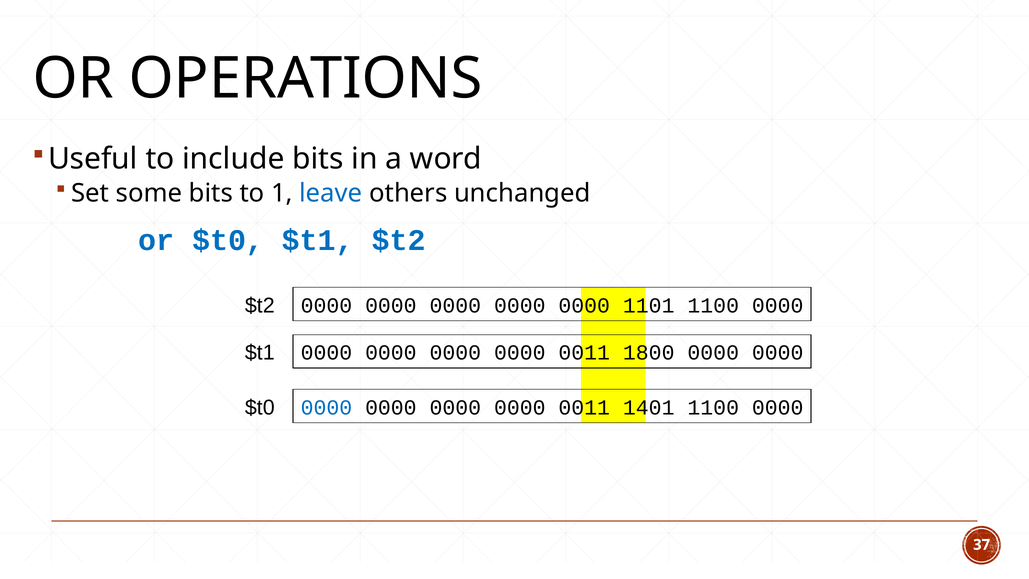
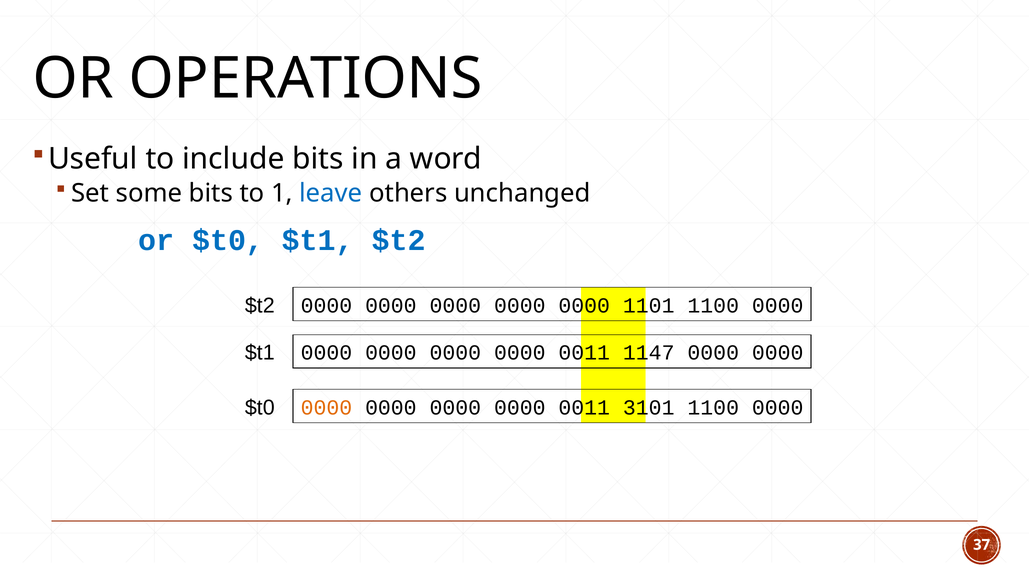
1800: 1800 -> 1147 (649, 353)
0000 colour: blue -> orange (326, 407)
1401: 1401 -> 3101 (649, 407)
